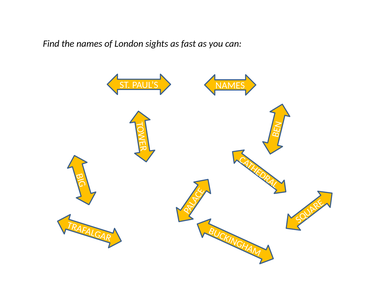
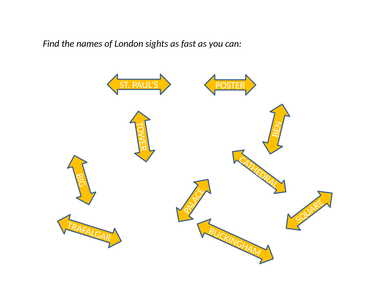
NAMES: NAMES -> POSTER (230, 85)
